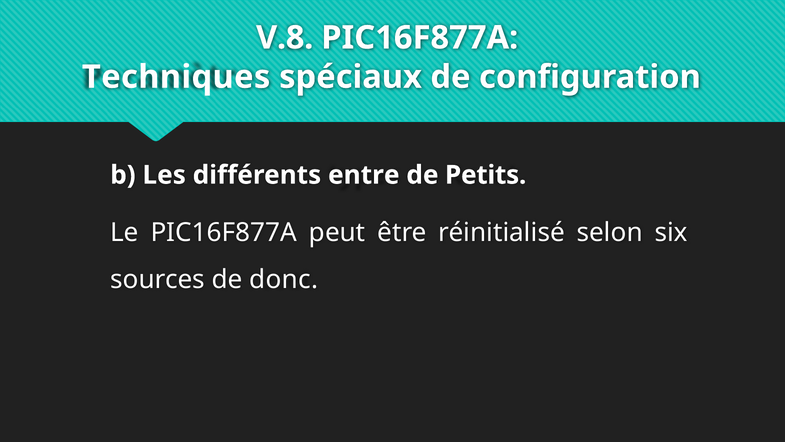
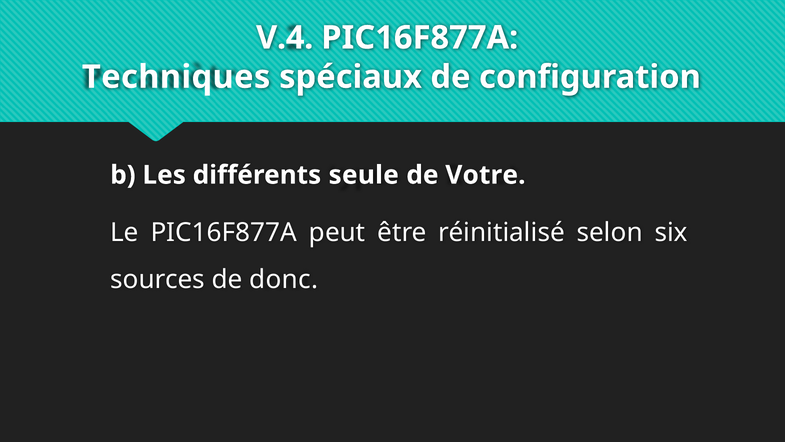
V.8: V.8 -> V.4 (285, 38)
entre: entre -> seule (364, 175)
Petits: Petits -> Votre (485, 175)
